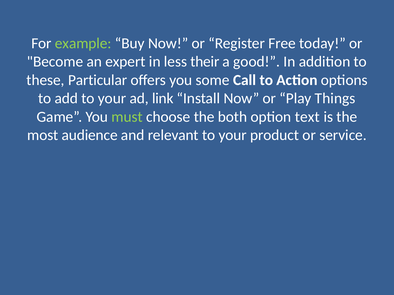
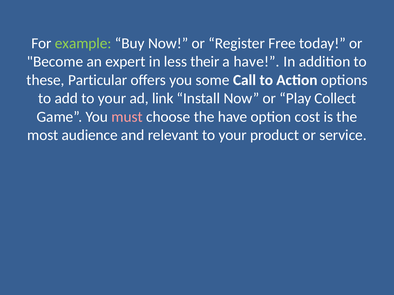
a good: good -> have (257, 62)
Things: Things -> Collect (335, 99)
must colour: light green -> pink (127, 117)
the both: both -> have (233, 117)
text: text -> cost (307, 117)
